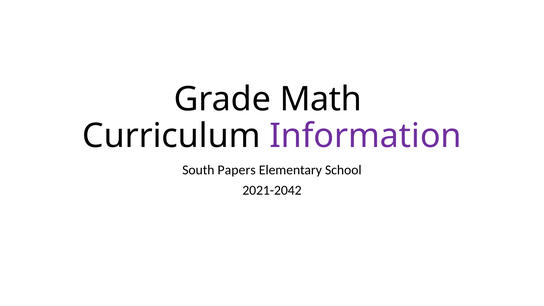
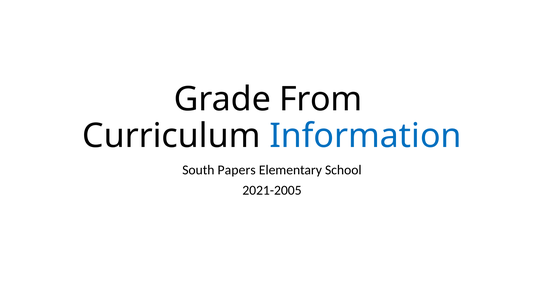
Math: Math -> From (321, 99)
Information colour: purple -> blue (365, 136)
2021-2042: 2021-2042 -> 2021-2005 (272, 190)
